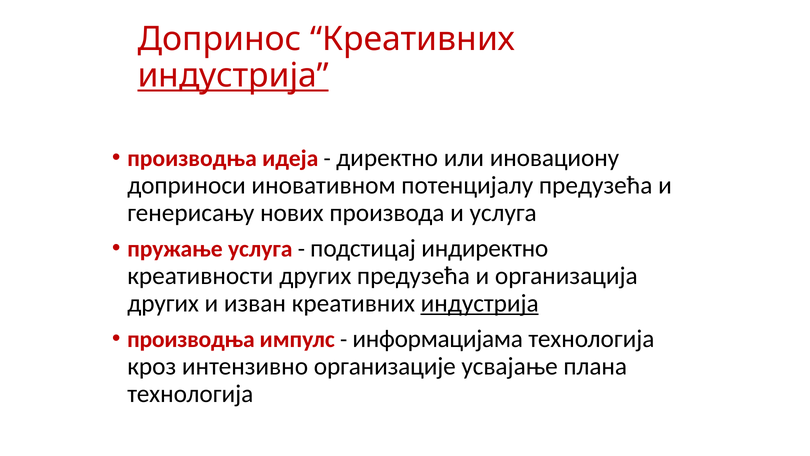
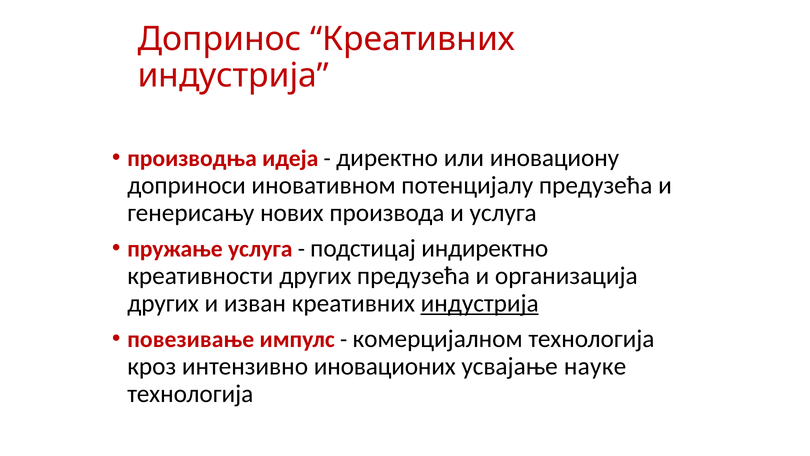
индустрија underline: present -> none (233, 76)
производња: производња -> повезивање (191, 339)
информацијама: информацијама -> комерцијалном (438, 339)
организације: организације -> иновационих (385, 366)
плана: плана -> науке (595, 366)
